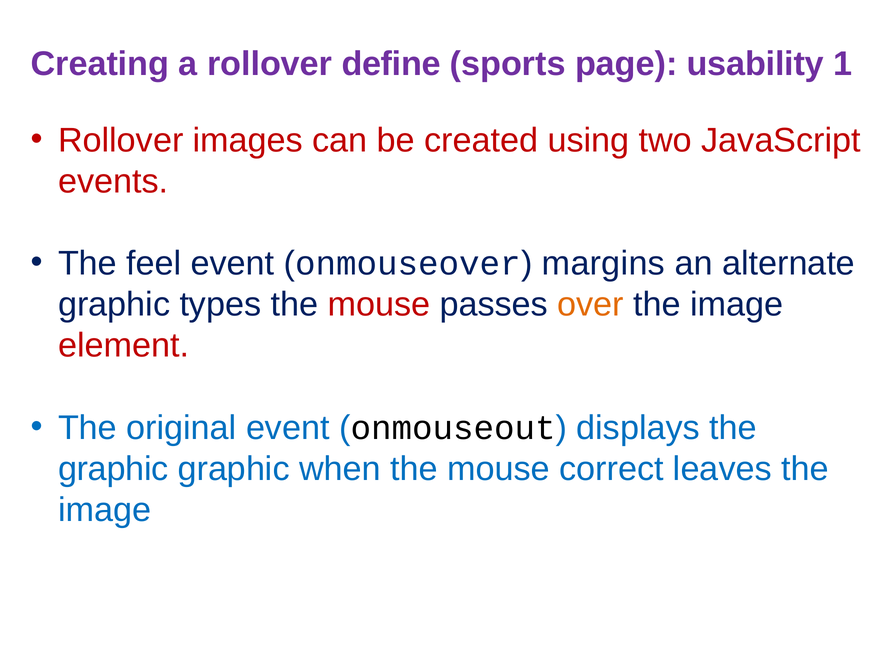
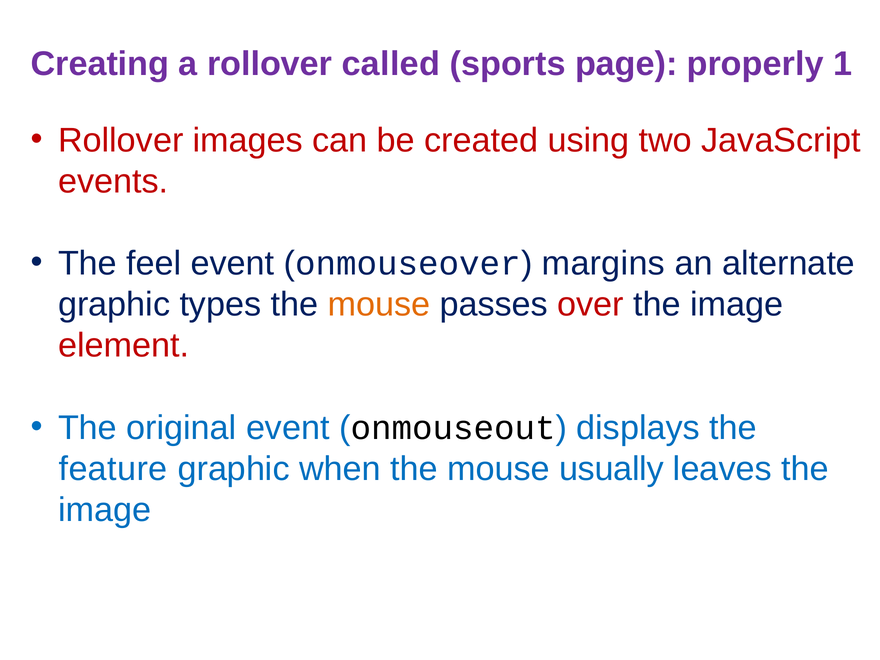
define: define -> called (391, 64)
usability: usability -> properly (755, 64)
mouse colour: red -> orange (379, 305)
over colour: orange -> red (591, 305)
graphic: graphic -> feature (113, 469)
correct: correct -> usually (612, 469)
